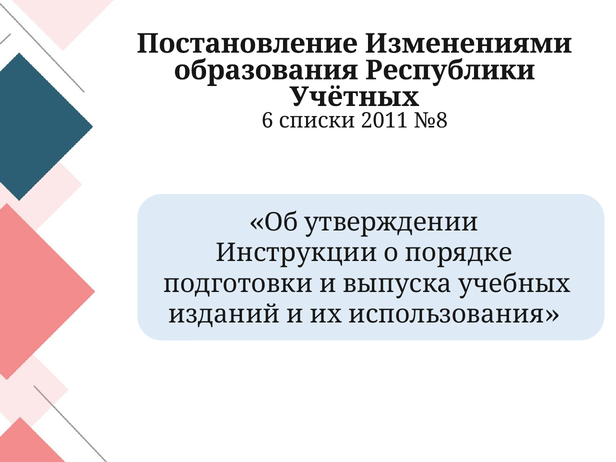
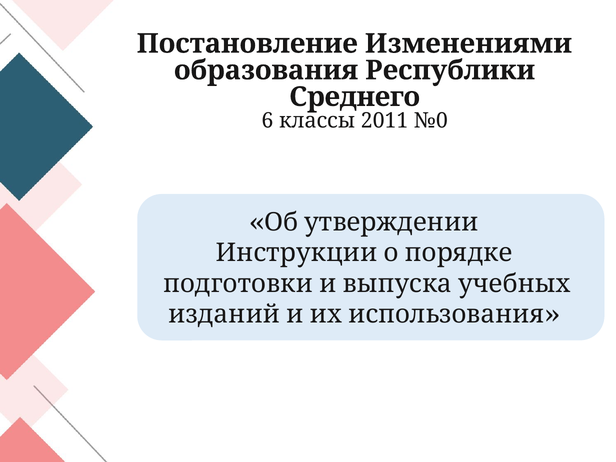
Учётных: Учётных -> Среднего (355, 97)
списки: списки -> классы (317, 121)
№8: №8 -> №0 (431, 121)
